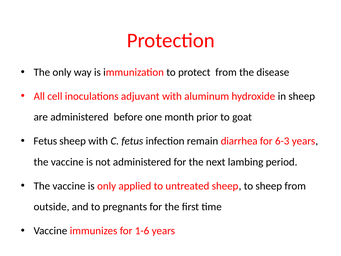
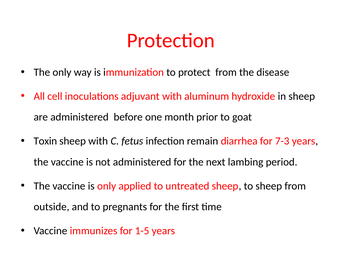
Fetus: Fetus -> Toxin (45, 141)
6-3: 6-3 -> 7-3 (282, 141)
1-6: 1-6 -> 1-5 (142, 231)
